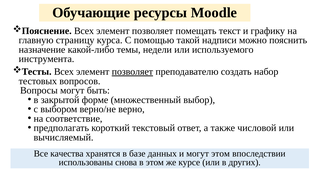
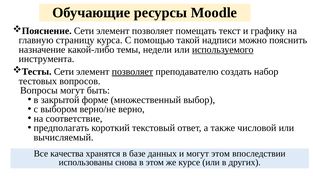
Пояснение Всех: Всех -> Сети (84, 31)
используемого underline: none -> present (223, 50)
Тесты Всех: Всех -> Сети (64, 72)
